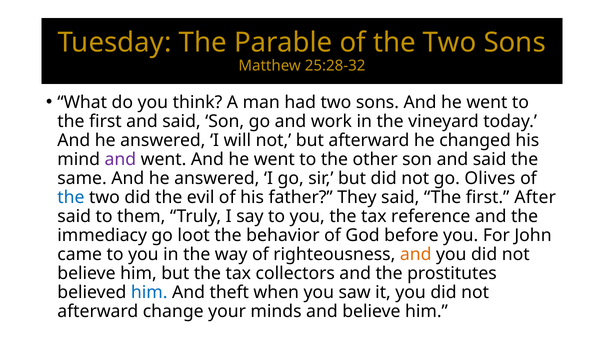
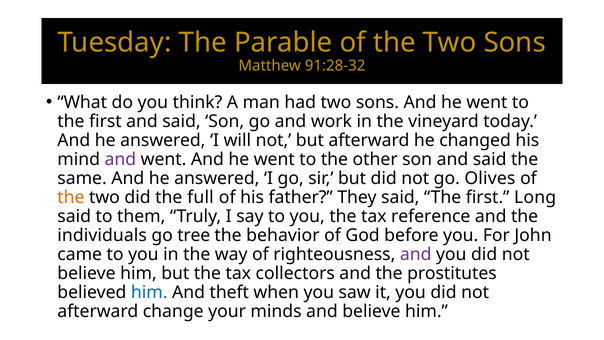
25:28-32: 25:28-32 -> 91:28-32 (335, 66)
the colour: blue -> orange (71, 197)
evil: evil -> full (200, 197)
After: After -> Long (535, 197)
immediacy: immediacy -> individuals (102, 235)
loot: loot -> tree (194, 235)
and colour: orange -> purple (416, 254)
